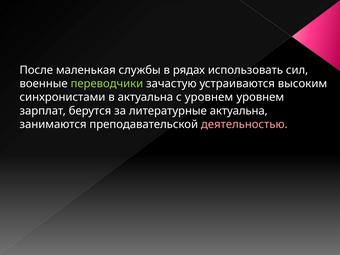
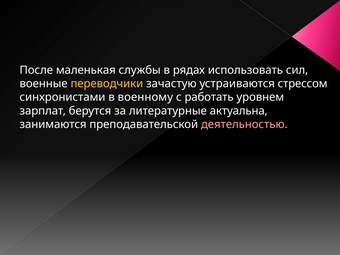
переводчики colour: light green -> yellow (107, 84)
высоким: высоким -> стрессом (303, 84)
в актуальна: актуальна -> военному (145, 97)
с уровнем: уровнем -> работать (209, 97)
